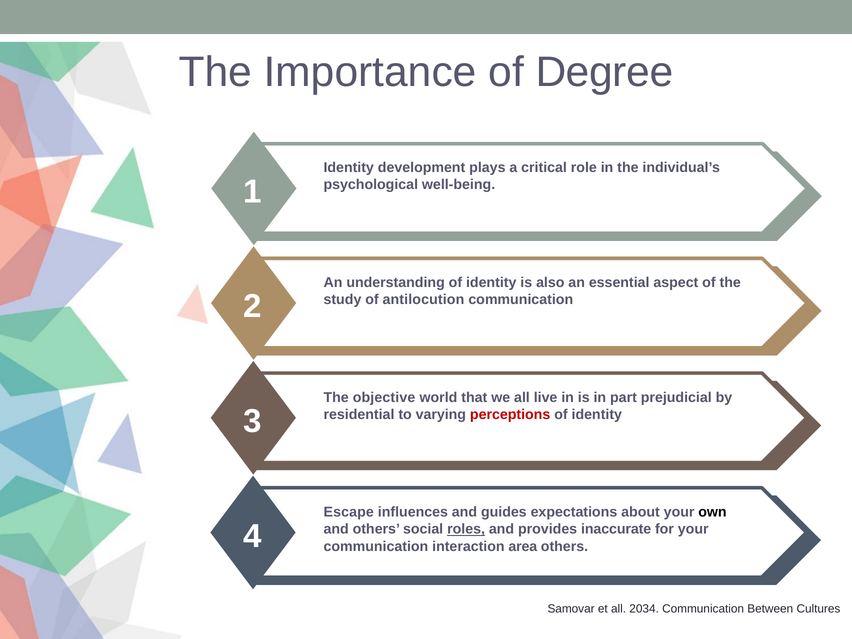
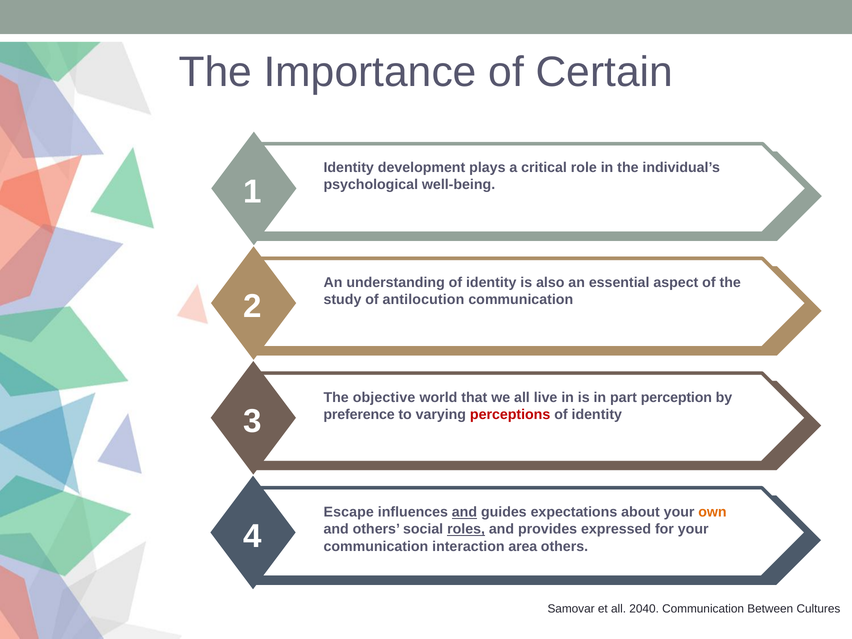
Degree: Degree -> Certain (604, 72)
prejudicial: prejudicial -> perception (676, 397)
residential: residential -> preference (359, 414)
and underline: none -> present (464, 512)
own colour: black -> orange (712, 512)
inaccurate: inaccurate -> expressed (616, 529)
2034: 2034 -> 2040 (644, 609)
